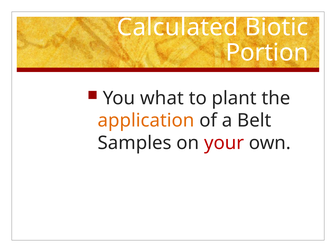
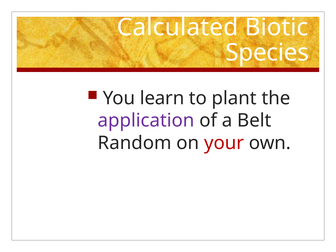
Portion: Portion -> Species (267, 53)
what: what -> learn (162, 98)
application colour: orange -> purple (146, 121)
Samples: Samples -> Random (135, 143)
